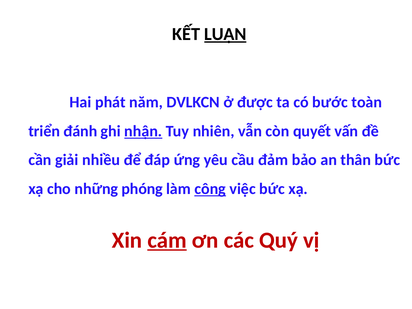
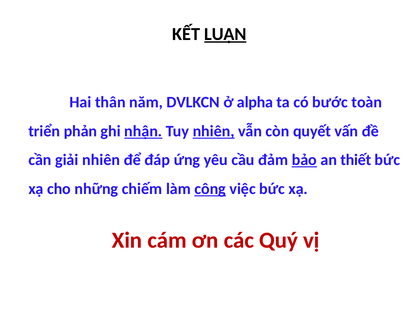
phát: phát -> thân (110, 102)
được: được -> alpha (255, 102)
đánh: đánh -> phản (80, 131)
nhiên underline: none -> present (214, 131)
giải nhiều: nhiều -> nhiên (101, 160)
bảo underline: none -> present (304, 160)
thân: thân -> thiết (356, 160)
phóng: phóng -> chiếm (142, 189)
cám underline: present -> none (167, 240)
